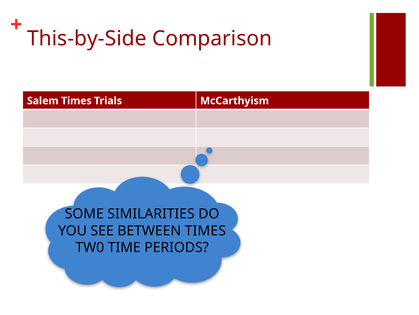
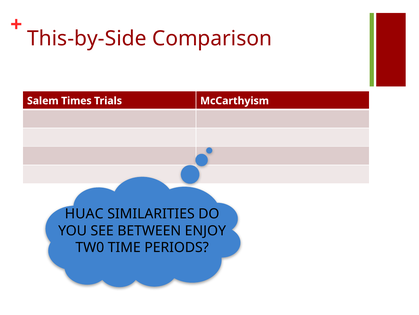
SOME: SOME -> HUAC (84, 213)
BETWEEN TIMES: TIMES -> ENJOY (205, 230)
